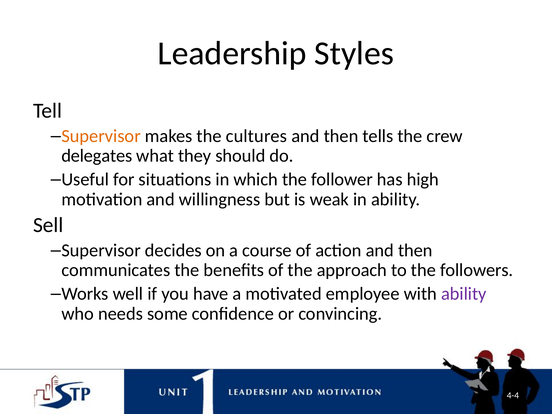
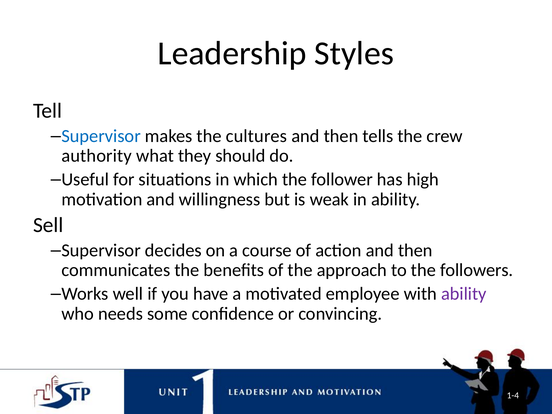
Supervisor colour: orange -> blue (101, 136)
delegates: delegates -> authority (97, 156)
4-4: 4-4 -> 1-4 (513, 395)
